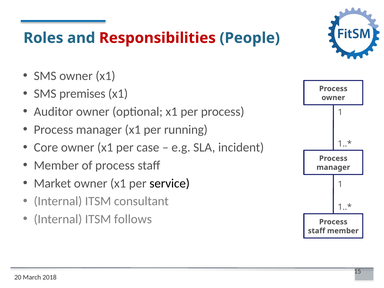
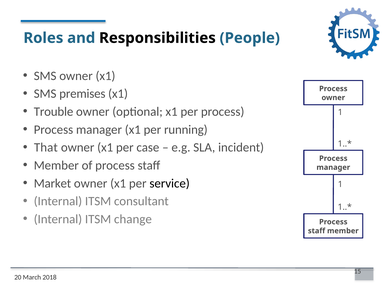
Responsibilities colour: red -> black (157, 38)
Auditor: Auditor -> Trouble (54, 112)
Core: Core -> That (46, 147)
follows: follows -> change (133, 219)
